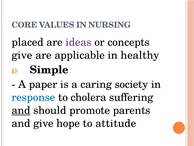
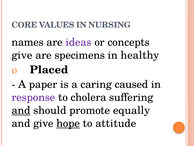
placed: placed -> names (28, 42)
applicable: applicable -> specimens (80, 55)
Simple: Simple -> Placed (49, 70)
society: society -> caused (131, 84)
response colour: blue -> purple (33, 97)
parents: parents -> equally (132, 110)
hope underline: none -> present (68, 123)
